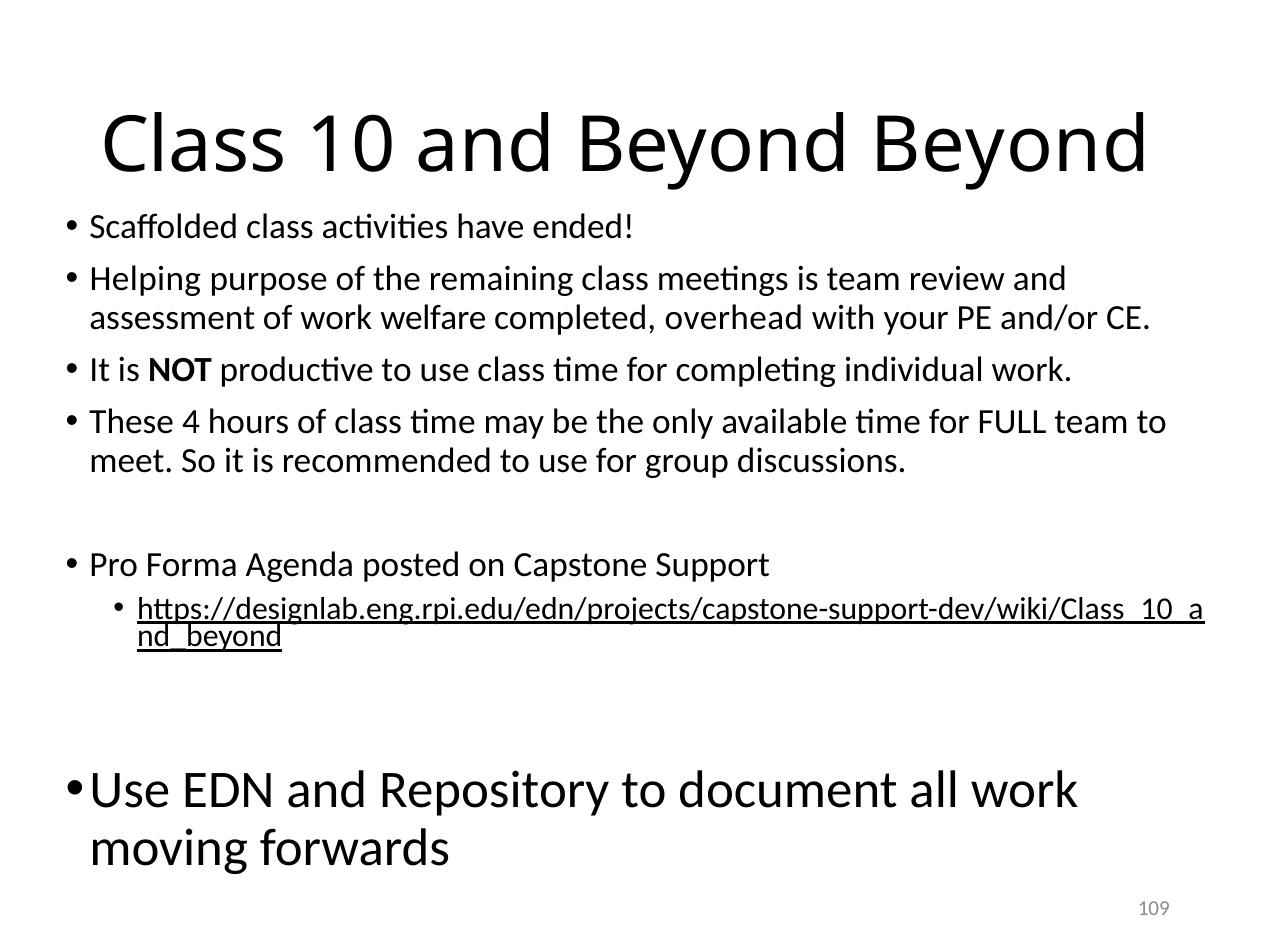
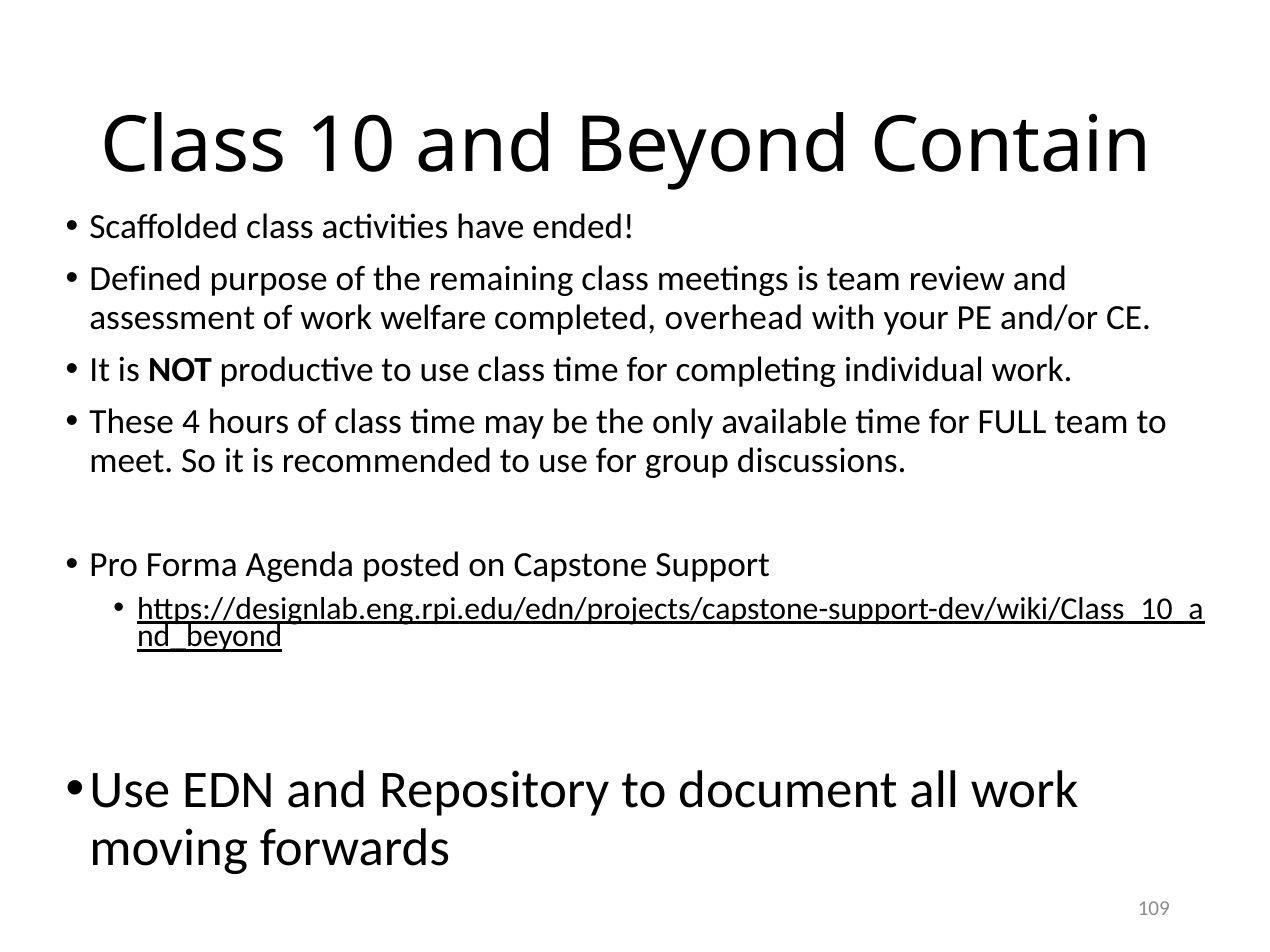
Beyond Beyond: Beyond -> Contain (1011, 146)
Helping: Helping -> Defined (146, 279)
